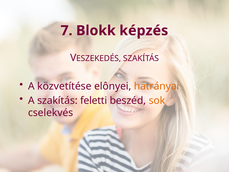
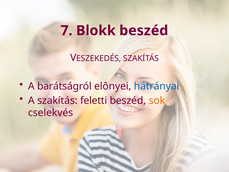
Blokk képzés: képzés -> beszéd (144, 31)
közvetítése: közvetítése -> barátságról (64, 86)
hátrányai colour: orange -> blue (157, 86)
